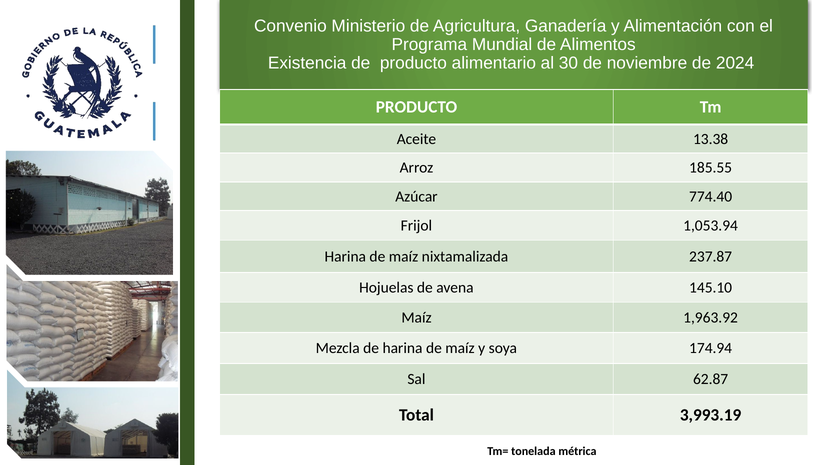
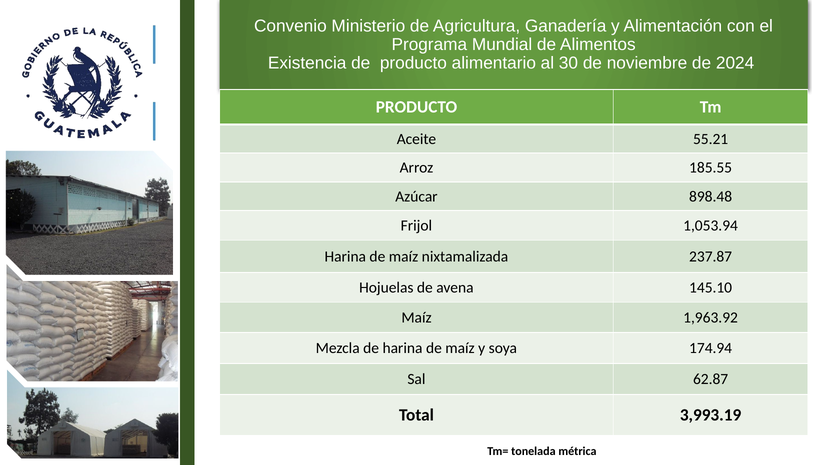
13.38: 13.38 -> 55.21 (711, 139)
774.40: 774.40 -> 898.48 (711, 196)
